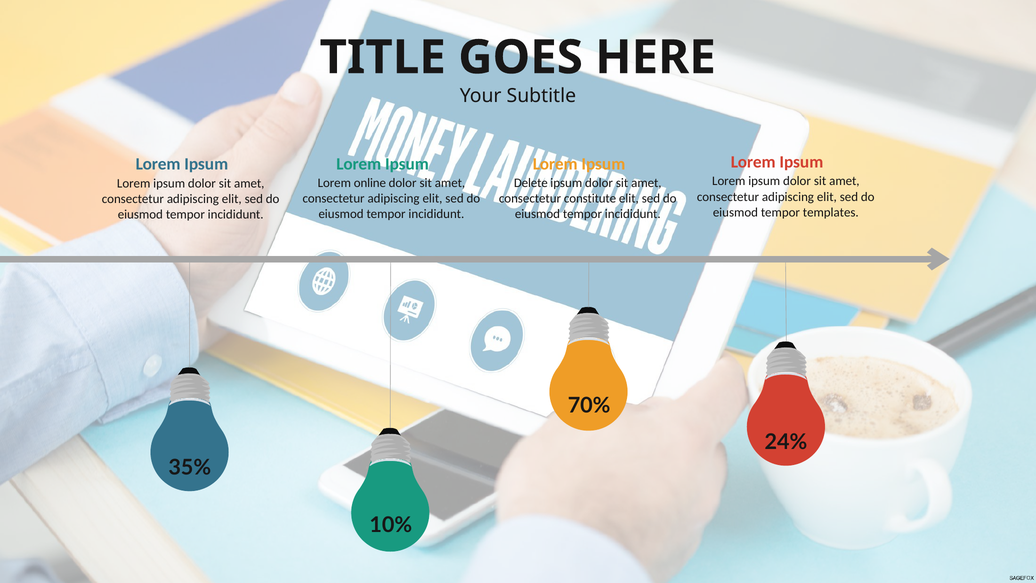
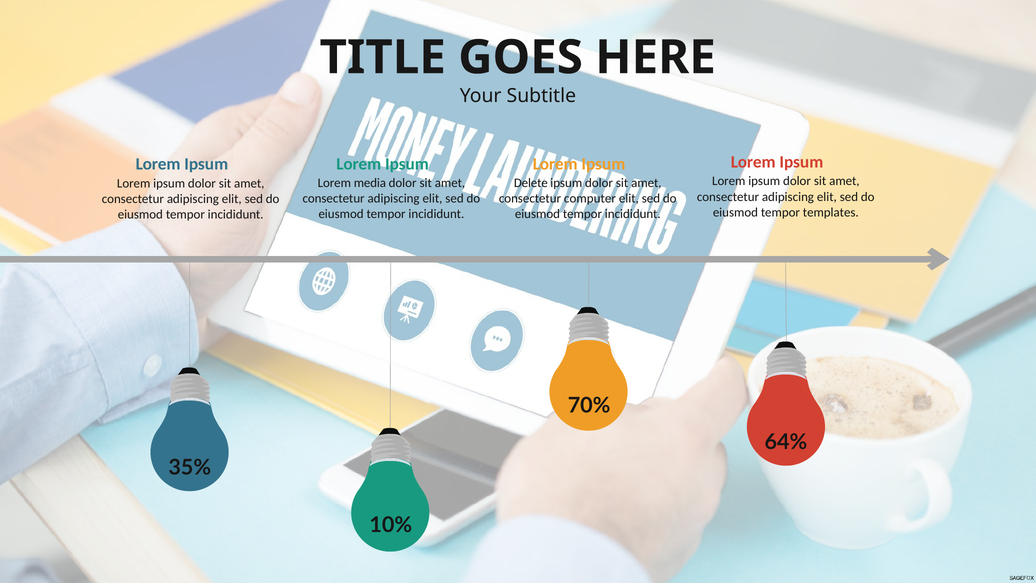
online: online -> media (370, 183)
constitute: constitute -> computer (590, 198)
24%: 24% -> 64% (786, 442)
